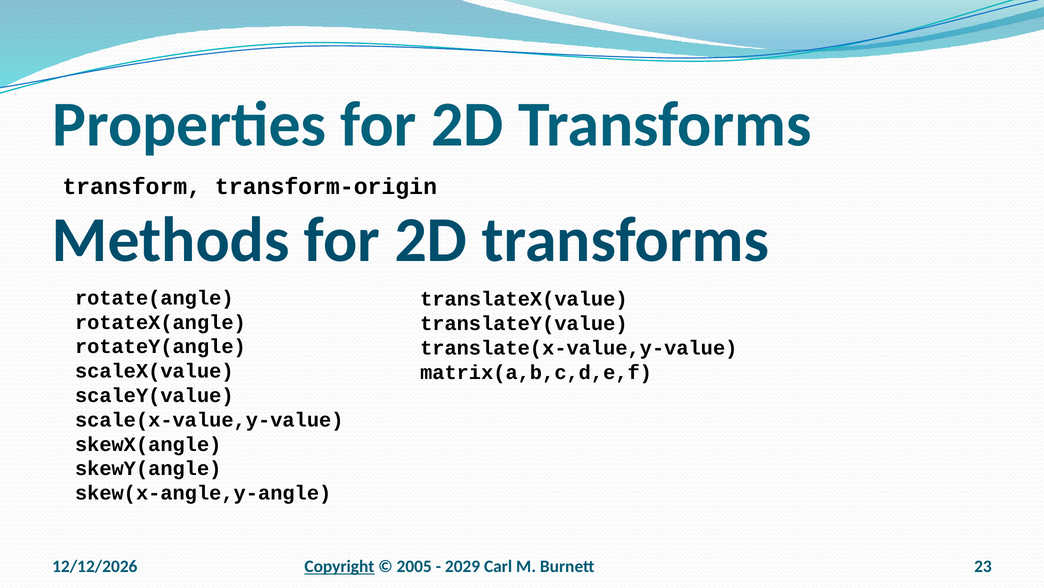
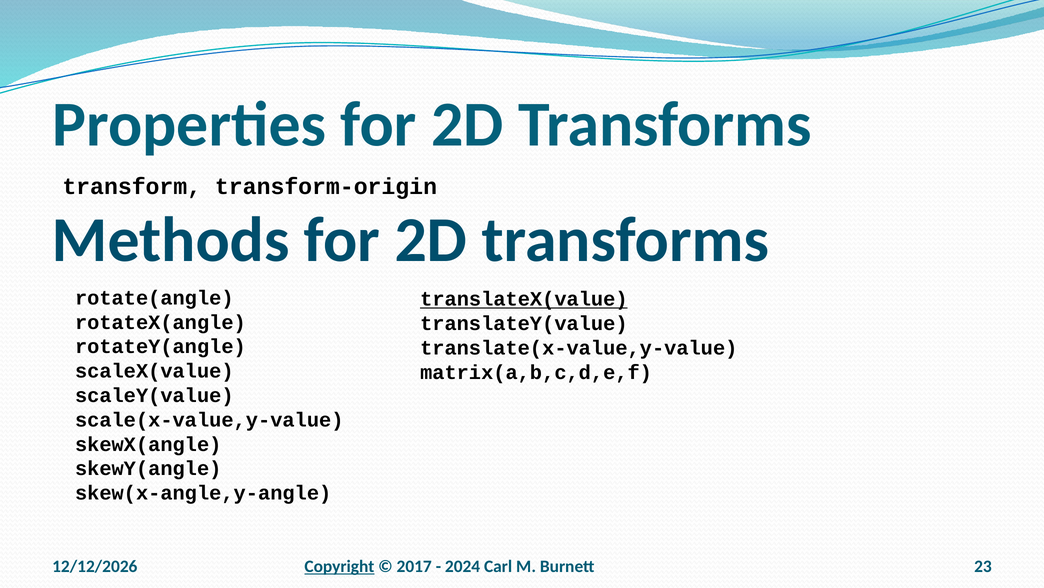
translateX(value underline: none -> present (524, 299)
2005: 2005 -> 2017 (414, 566)
2029: 2029 -> 2024 (463, 566)
